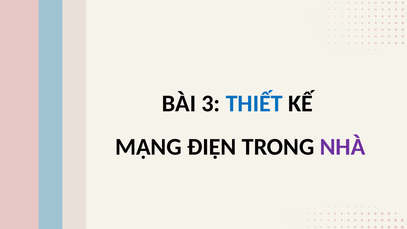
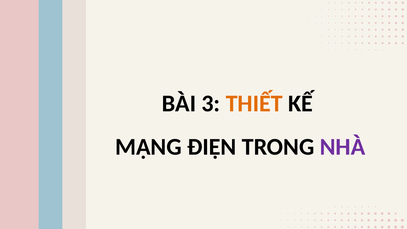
THIẾT colour: blue -> orange (254, 104)
